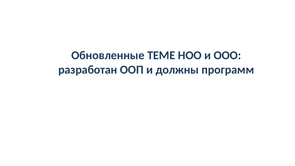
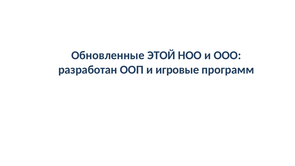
ТЕМЕ: ТЕМЕ -> ЭТОЙ (161, 55)
должны: должны -> игровые (177, 70)
